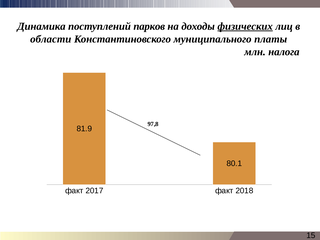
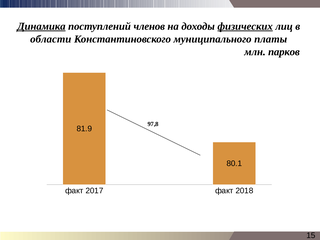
Динамика underline: none -> present (41, 26)
парков: парков -> членов (149, 26)
налога: налога -> парков (284, 52)
